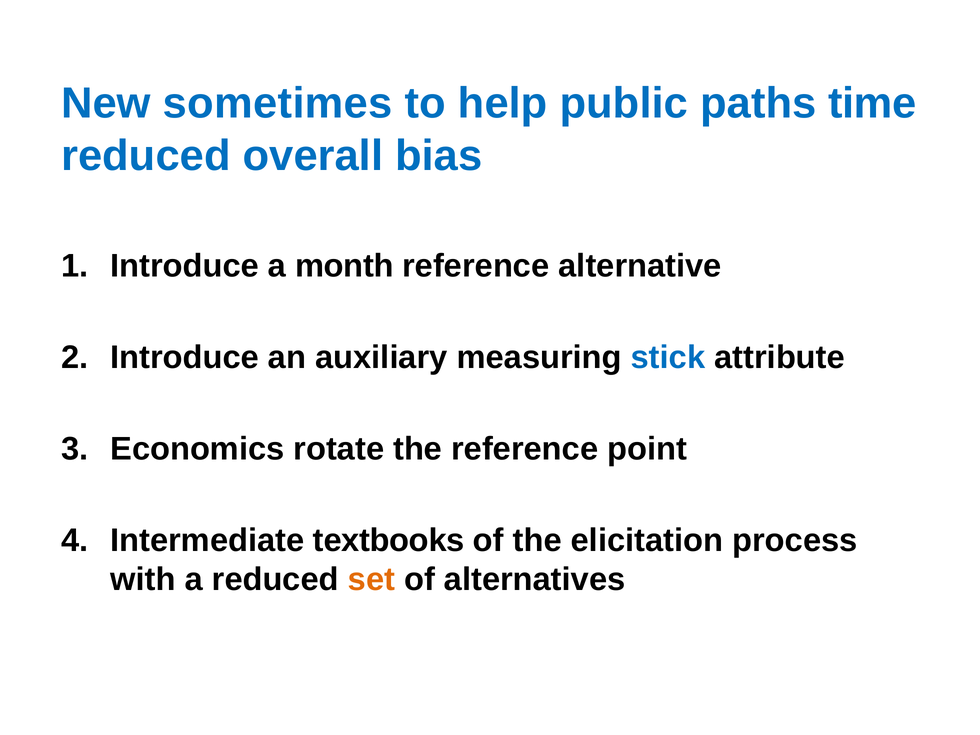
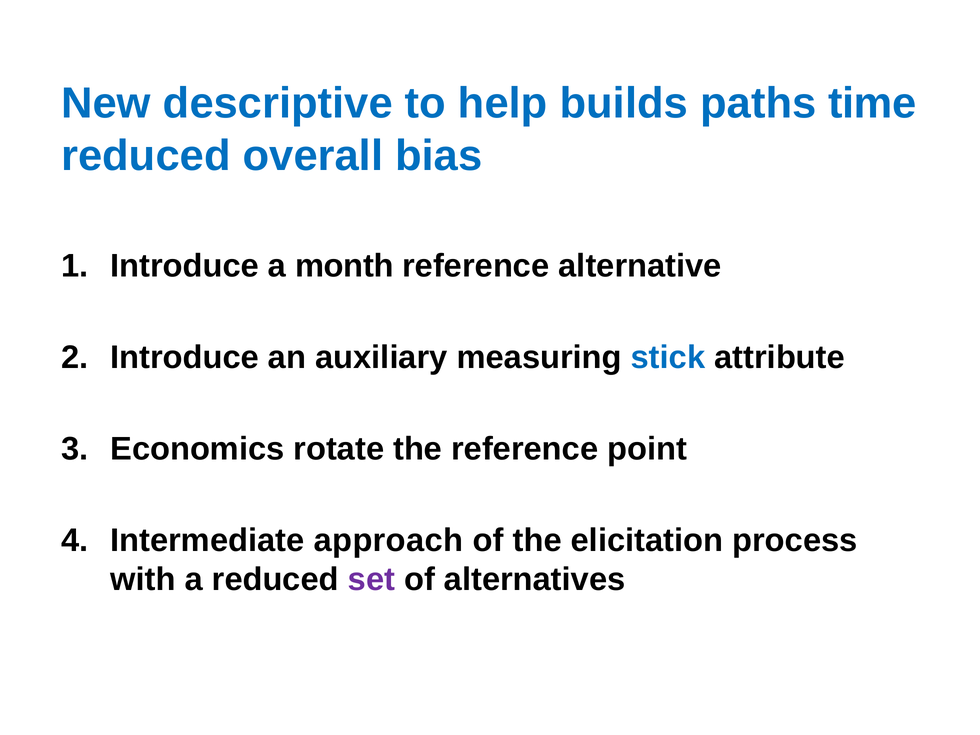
sometimes: sometimes -> descriptive (278, 103)
public: public -> builds (624, 103)
textbooks: textbooks -> approach (388, 540)
set colour: orange -> purple (371, 580)
